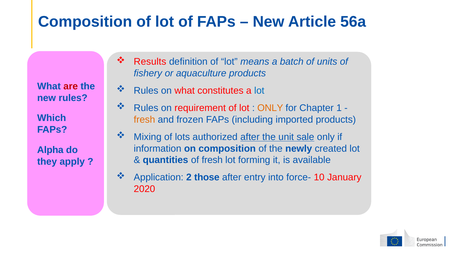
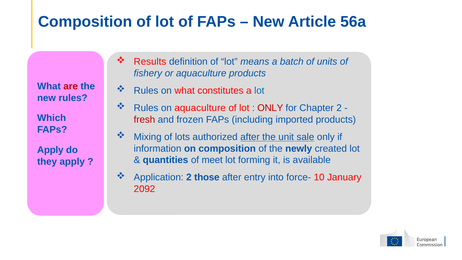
on requirement: requirement -> aquaculture (200, 108)
ONLY colour: orange -> red (270, 108)
Chapter 1: 1 -> 2 (339, 108)
fresh colour: orange -> red (144, 120)
Alpha: Alpha -> Apply (50, 150)
of fresh: fresh -> meet (212, 160)
2020: 2020 -> 2092 (144, 189)
